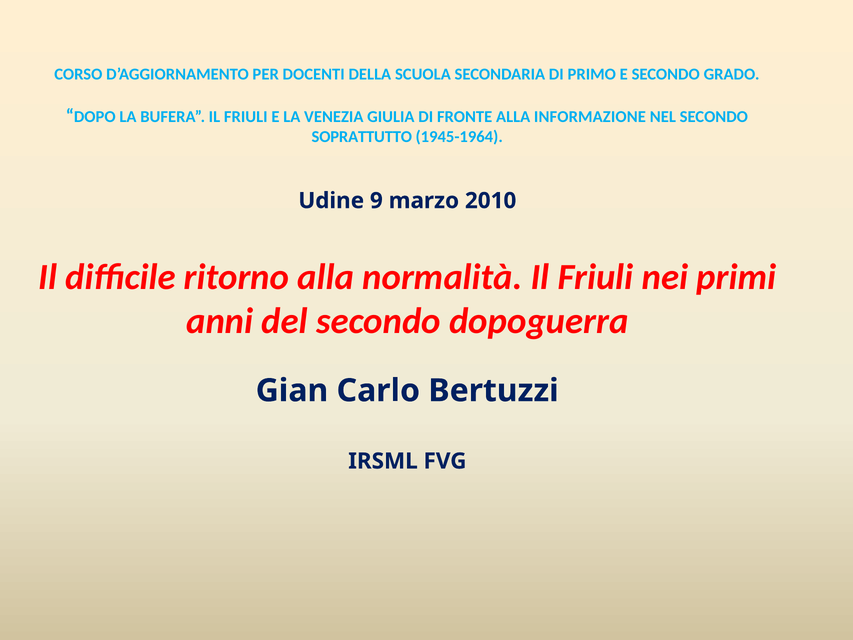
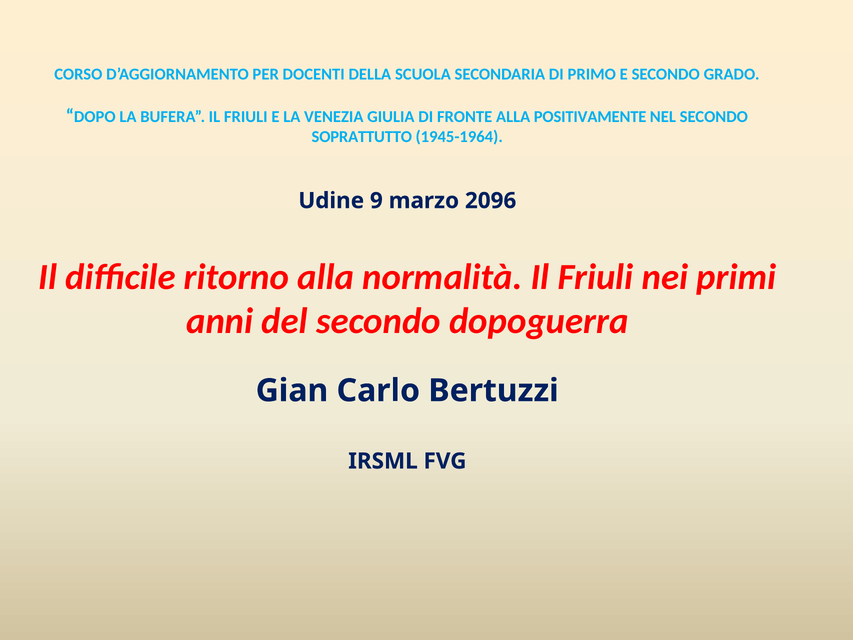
INFORMAZIONE: INFORMAZIONE -> POSITIVAMENTE (590, 117)
2010: 2010 -> 2096 (491, 201)
